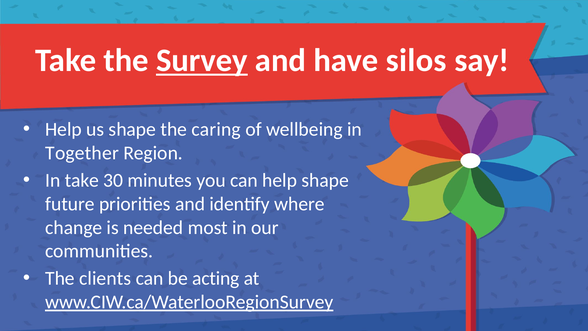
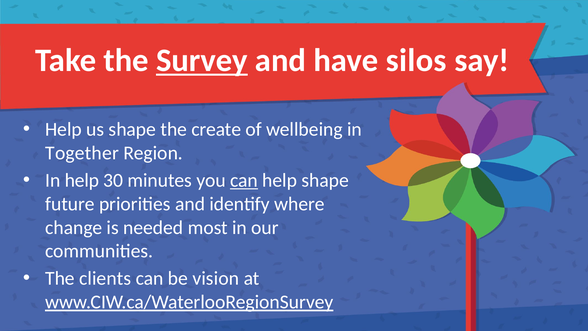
caring: caring -> create (216, 129)
In take: take -> help (82, 180)
can underline: none -> present (244, 180)
acting: acting -> vision (216, 278)
